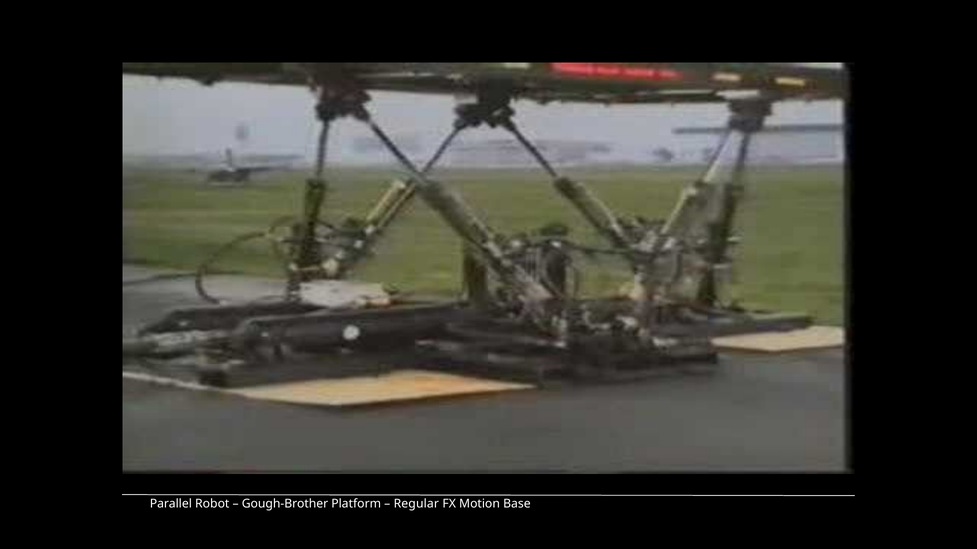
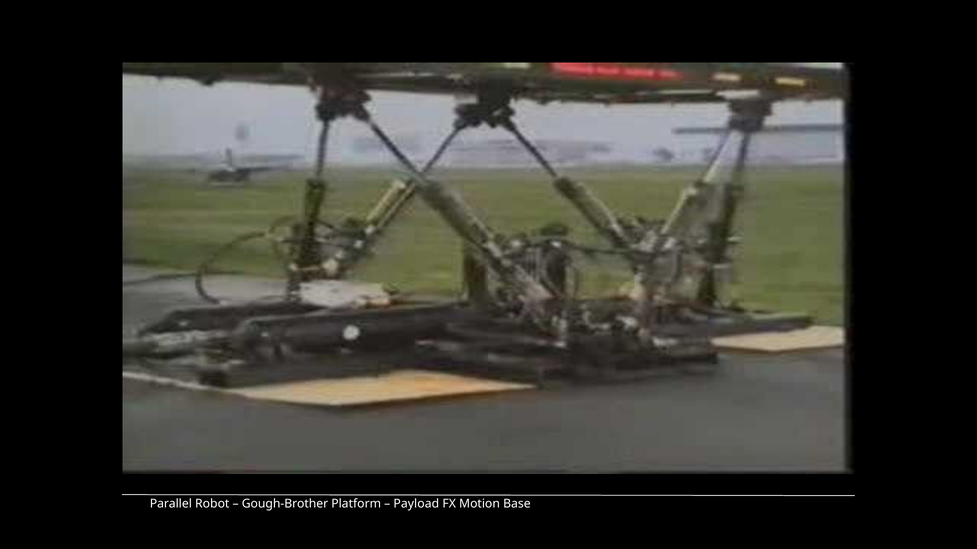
Regular: Regular -> Payload (416, 504)
